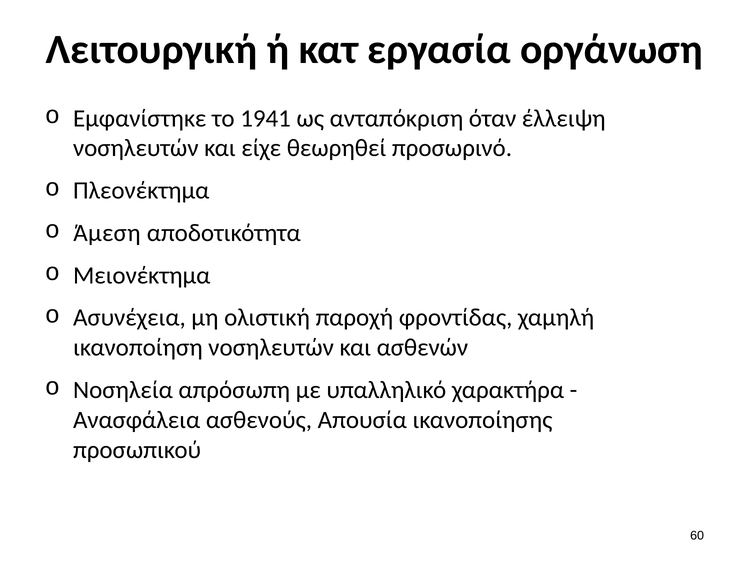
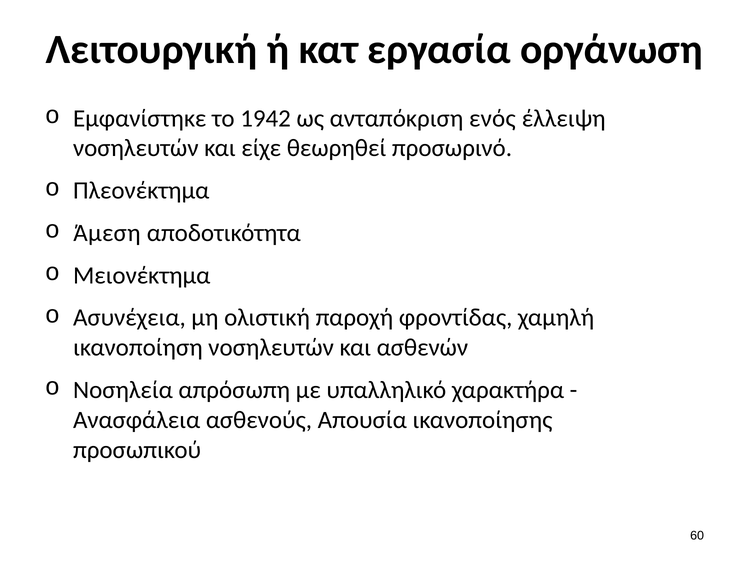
1941: 1941 -> 1942 (266, 118)
όταν: όταν -> ενός (492, 118)
